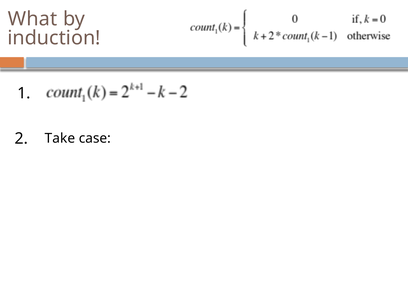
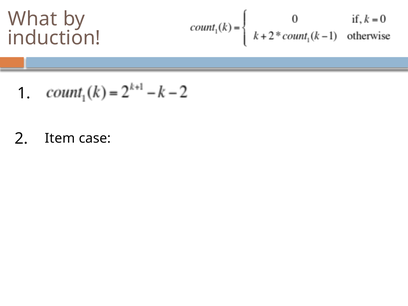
Take: Take -> Item (60, 138)
